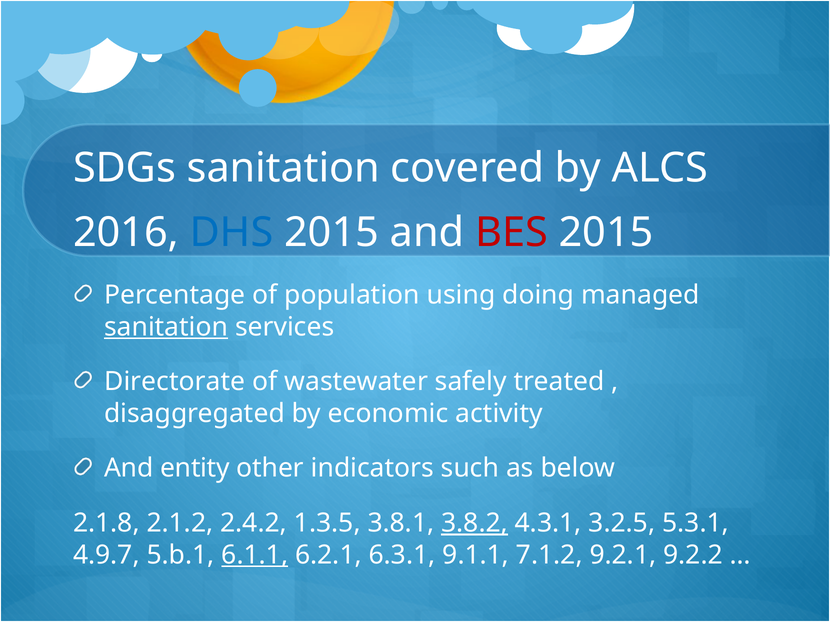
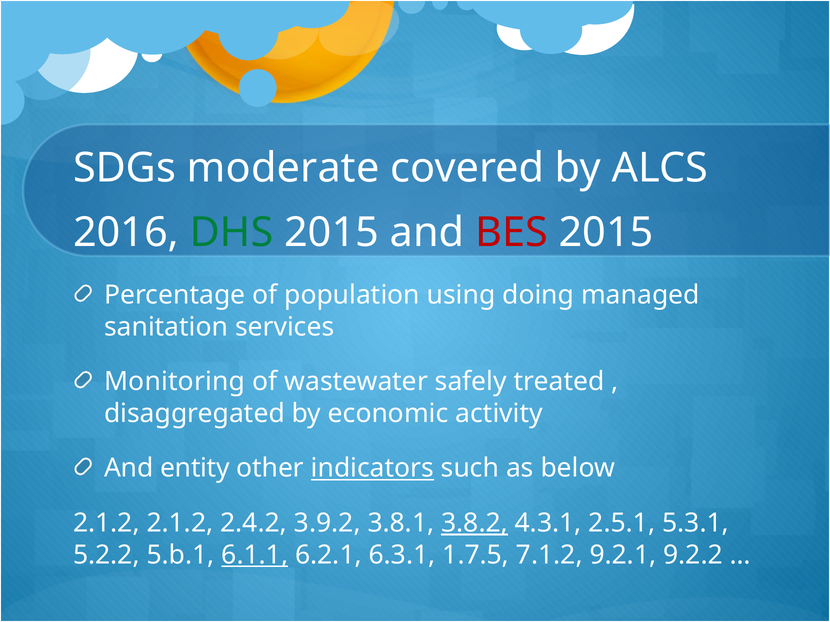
SDGs sanitation: sanitation -> moderate (283, 168)
DHS colour: blue -> green (232, 233)
sanitation underline: present -> none (166, 327)
Directorate: Directorate -> Monitoring (175, 382)
indicators underline: none -> present (372, 469)
2.1.8: 2.1.8 -> 2.1.2 (106, 524)
1.3.5: 1.3.5 -> 3.9.2 (327, 524)
3.2.5: 3.2.5 -> 2.5.1 (622, 524)
4.9.7: 4.9.7 -> 5.2.2 (106, 555)
9.1.1: 9.1.1 -> 1.7.5 (476, 555)
